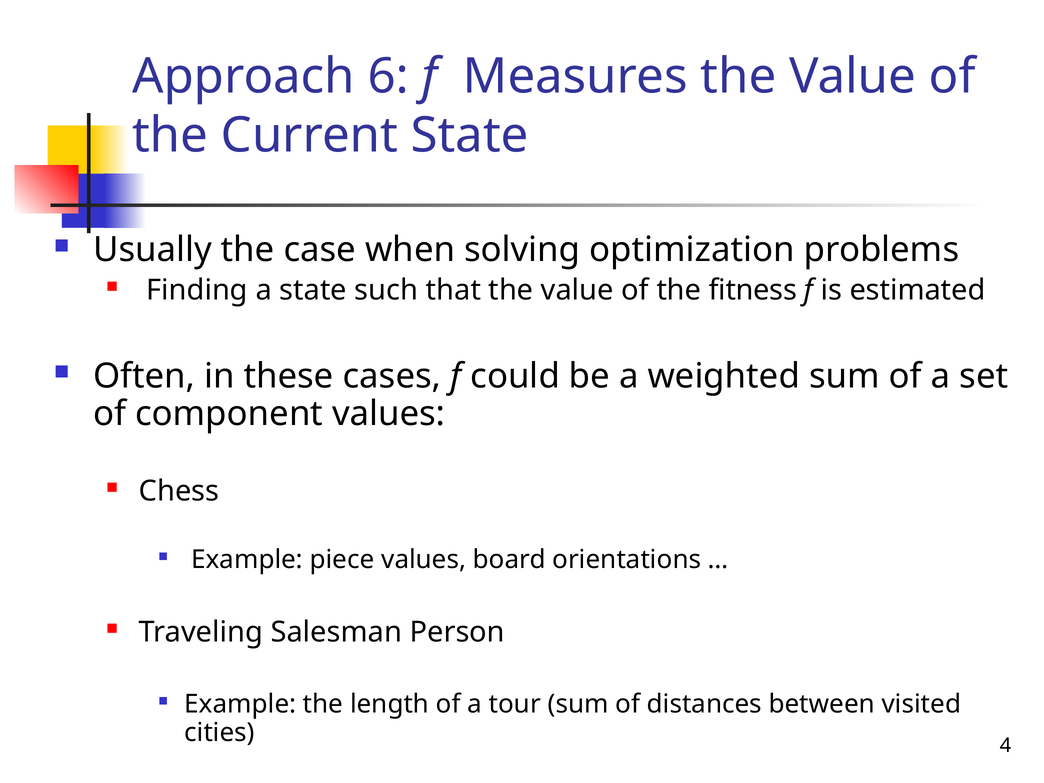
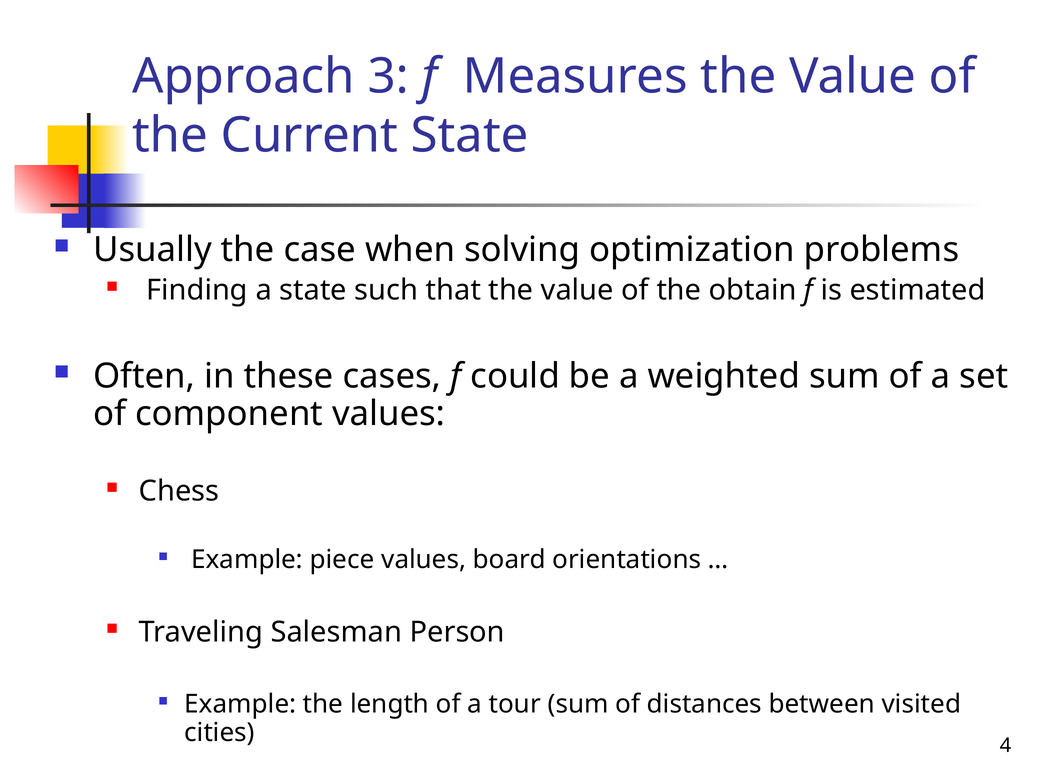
6: 6 -> 3 (388, 76)
fitness: fitness -> obtain (753, 290)
